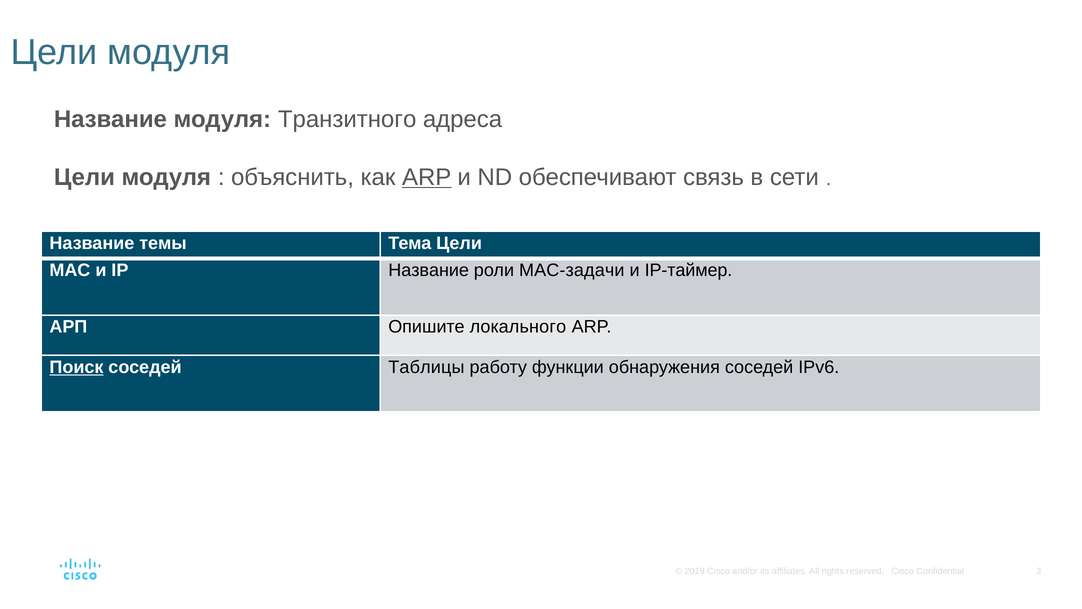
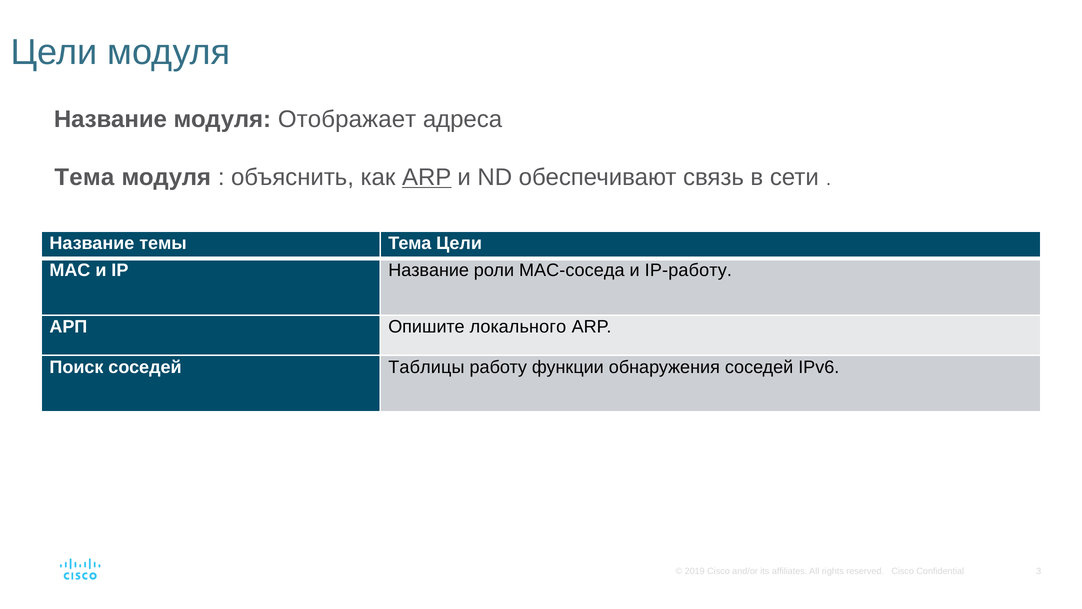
Транзитного: Транзитного -> Отображает (347, 119)
Цели: Цели -> Тема (84, 177)
MAC-задачи: MAC-задачи -> MAC-соседа (572, 270)
IP-таймер: IP-таймер -> IP-работу (688, 270)
Поиск underline: present -> none (76, 367)
